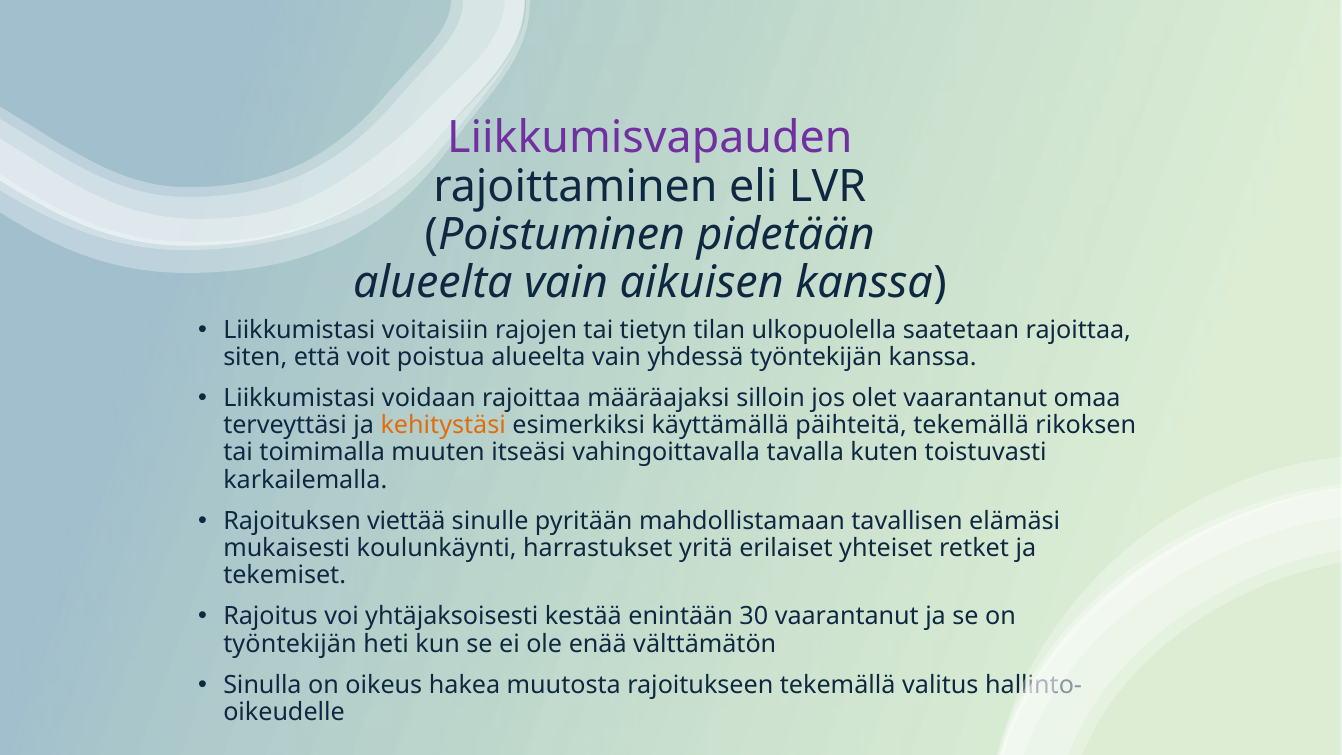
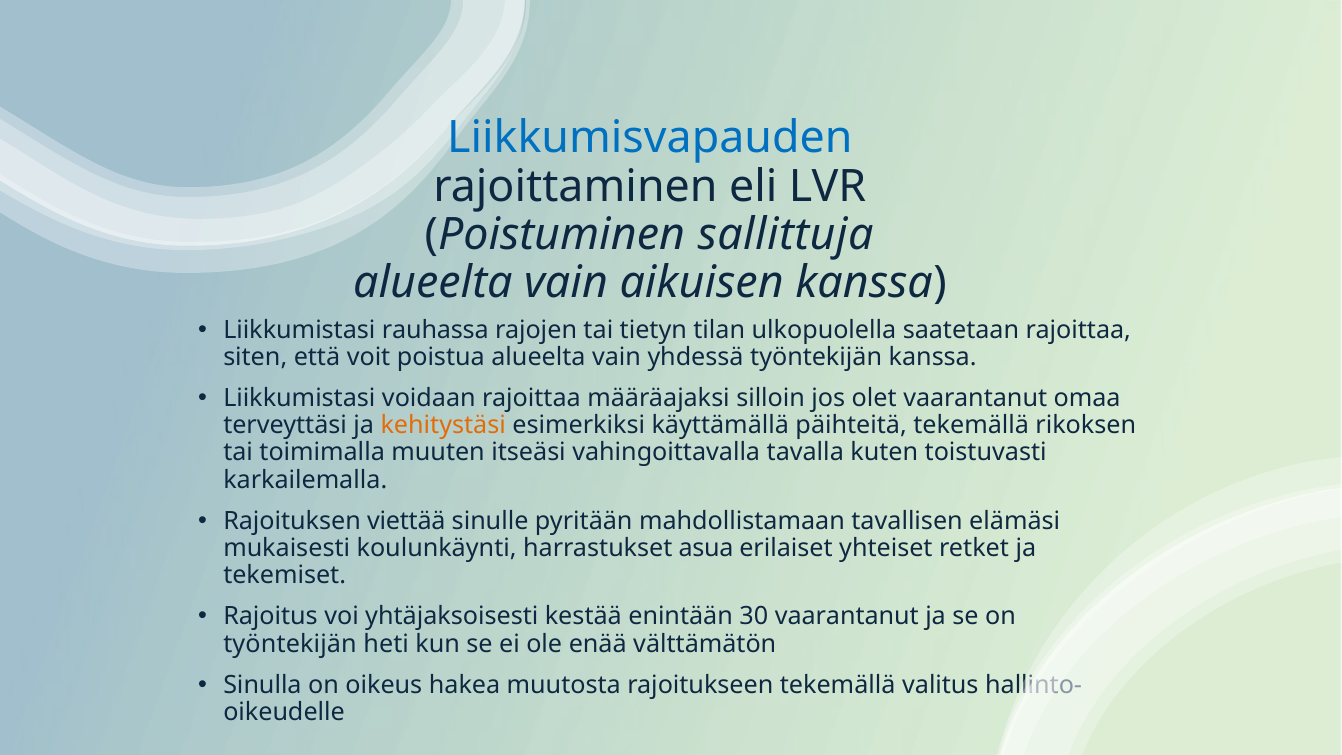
Liikkumisvapauden colour: purple -> blue (650, 138)
pidetään: pidetään -> sallittuja (786, 235)
voitaisiin: voitaisiin -> rauhassa (435, 330)
yritä: yritä -> asua (706, 548)
